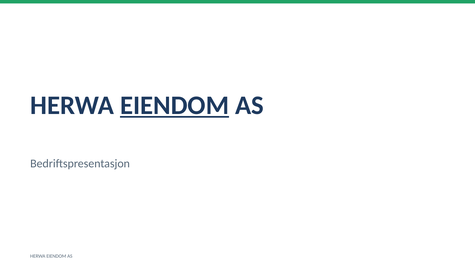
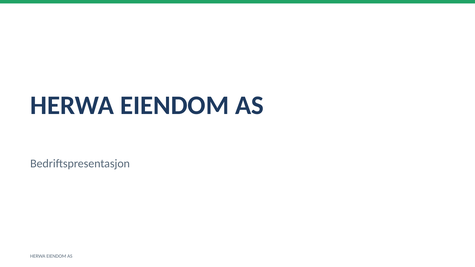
EIENDOM underline: present -> none (175, 105)
